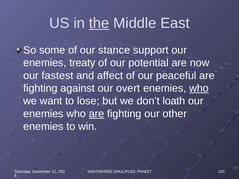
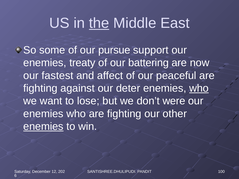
stance: stance -> pursue (114, 50)
potential: potential -> battering (149, 63)
overt: overt -> deter (128, 88)
loath: loath -> were (174, 101)
are underline: present -> none (97, 114)
enemies underline: none -> present (43, 127)
